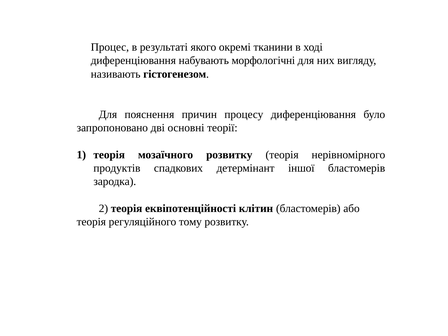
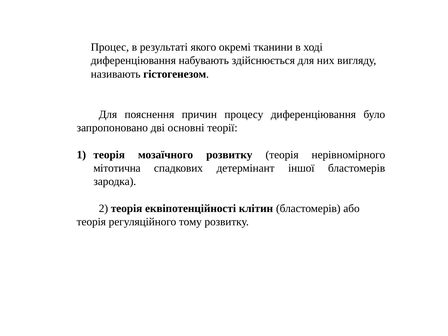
морфологічні: морфологічні -> здійснюється (263, 61)
продуктів: продуктів -> мітотична (117, 168)
